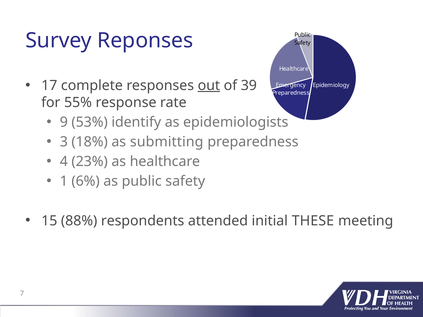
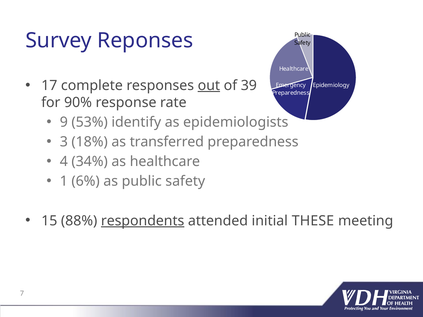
55%: 55% -> 90% (78, 103)
submitting: submitting -> transferred (167, 142)
23%: 23% -> 34% (90, 162)
respondents underline: none -> present (143, 221)
